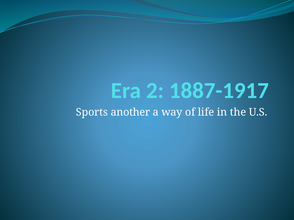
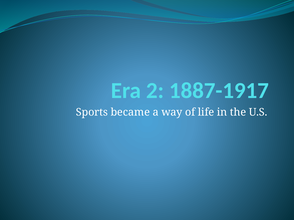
another: another -> became (130, 112)
